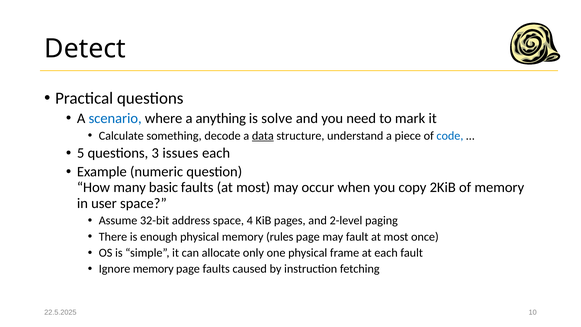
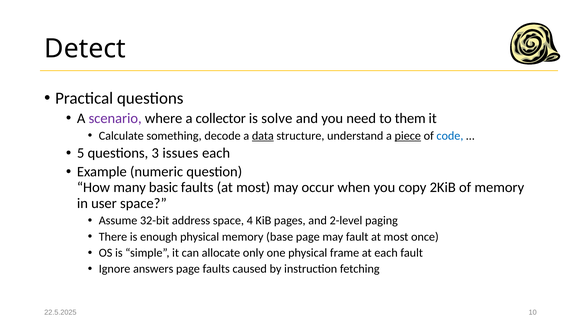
scenario colour: blue -> purple (115, 118)
anything: anything -> collector (221, 118)
mark: mark -> them (410, 118)
piece underline: none -> present (408, 136)
rules: rules -> base (280, 237)
Ignore memory: memory -> answers (153, 269)
